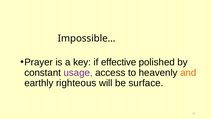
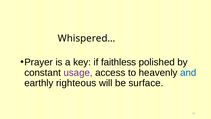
Impossible…: Impossible… -> Whispered… (87, 38)
effective: effective -> faithless (119, 62)
and colour: orange -> blue (188, 72)
